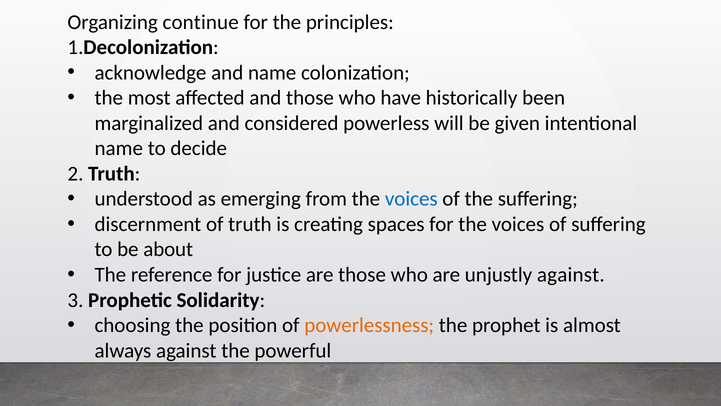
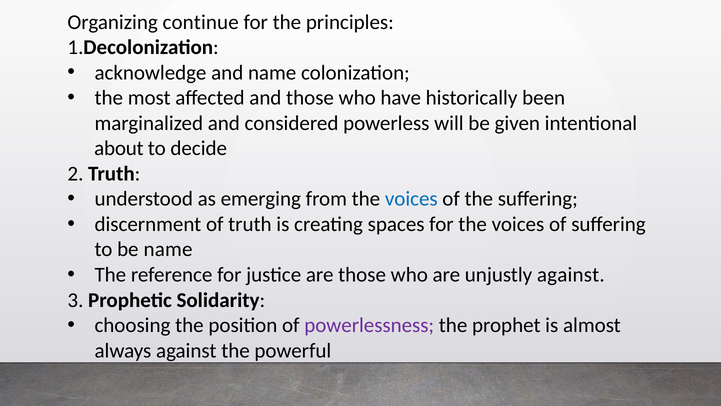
name: name -> about (119, 148)
be about: about -> name (168, 249)
powerlessness colour: orange -> purple (369, 325)
